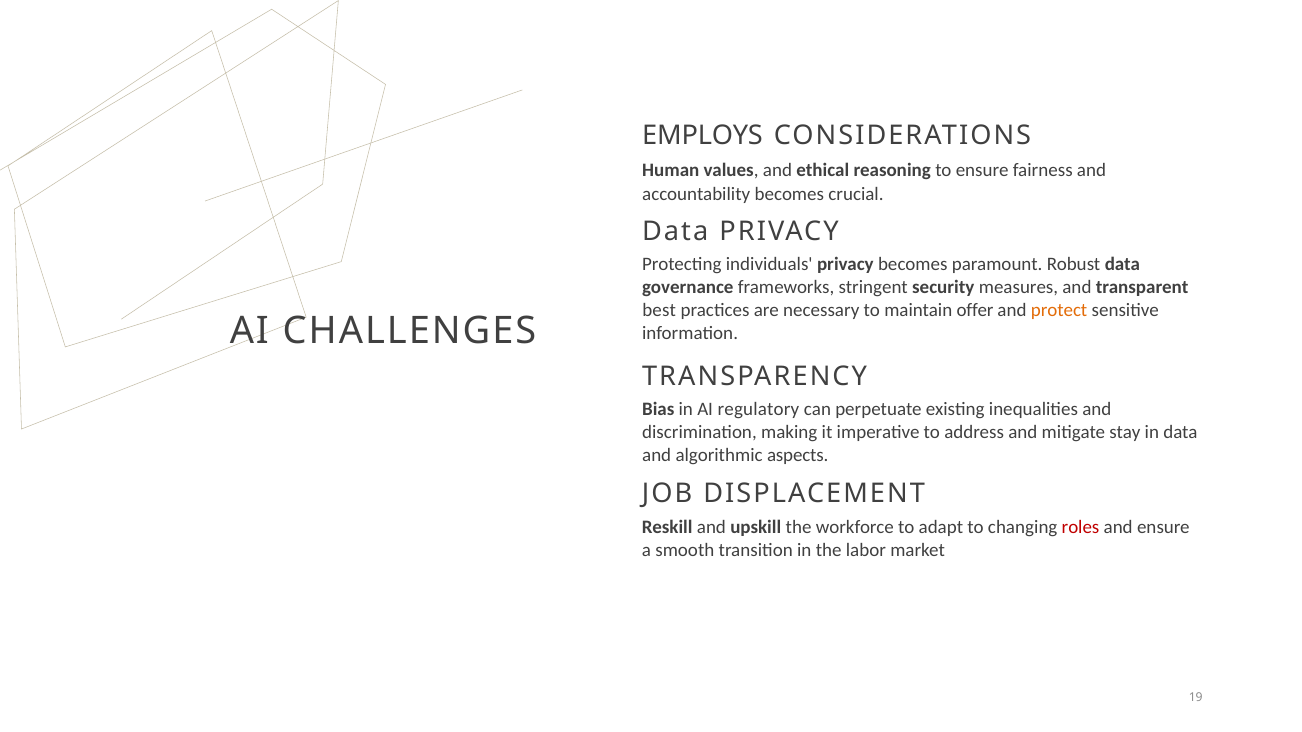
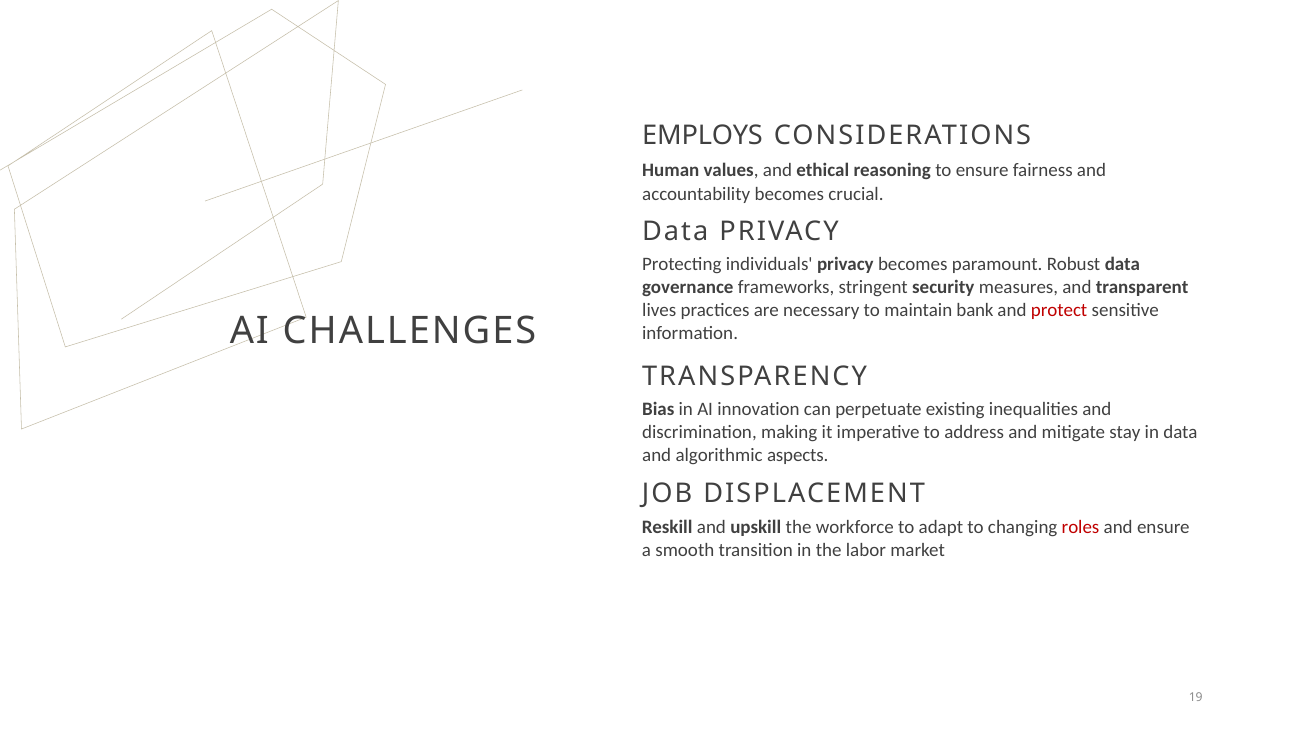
best: best -> lives (659, 310)
offer: offer -> bank (975, 310)
protect colour: orange -> red (1059, 310)
regulatory: regulatory -> innovation (759, 410)
